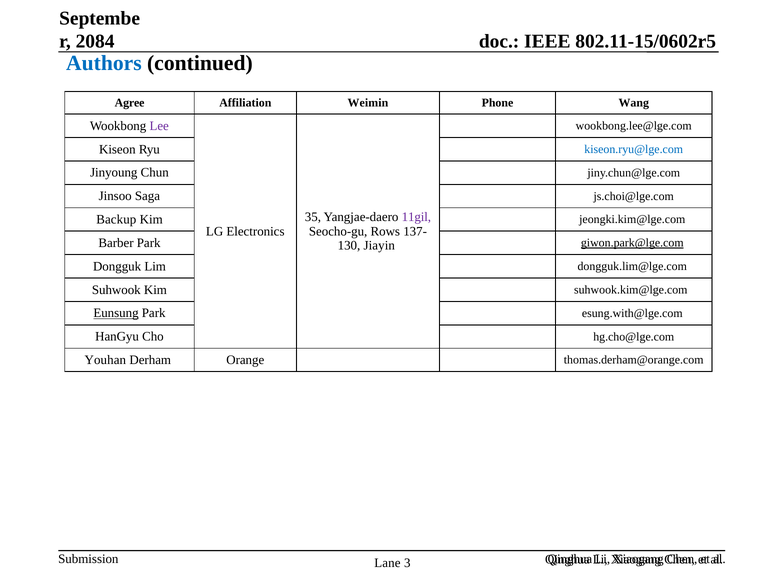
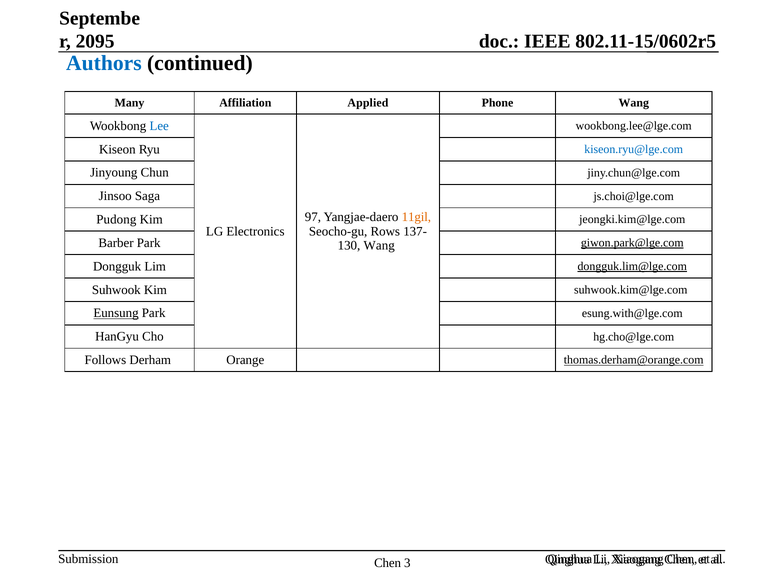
2084: 2084 -> 2095 (95, 41)
Agree: Agree -> Many (130, 103)
Weimin: Weimin -> Applied (368, 103)
Lee colour: purple -> blue (159, 126)
35: 35 -> 97 (313, 217)
11gil colour: purple -> orange (416, 217)
Backup: Backup -> Pudong (116, 219)
Jiayin: Jiayin -> Wang (379, 246)
dongguk.lim@lge.com underline: none -> present (632, 266)
Youhan: Youhan -> Follows (105, 360)
thomas.derham@orange.com underline: none -> present (634, 360)
Lane: Lane -> Chen (388, 563)
